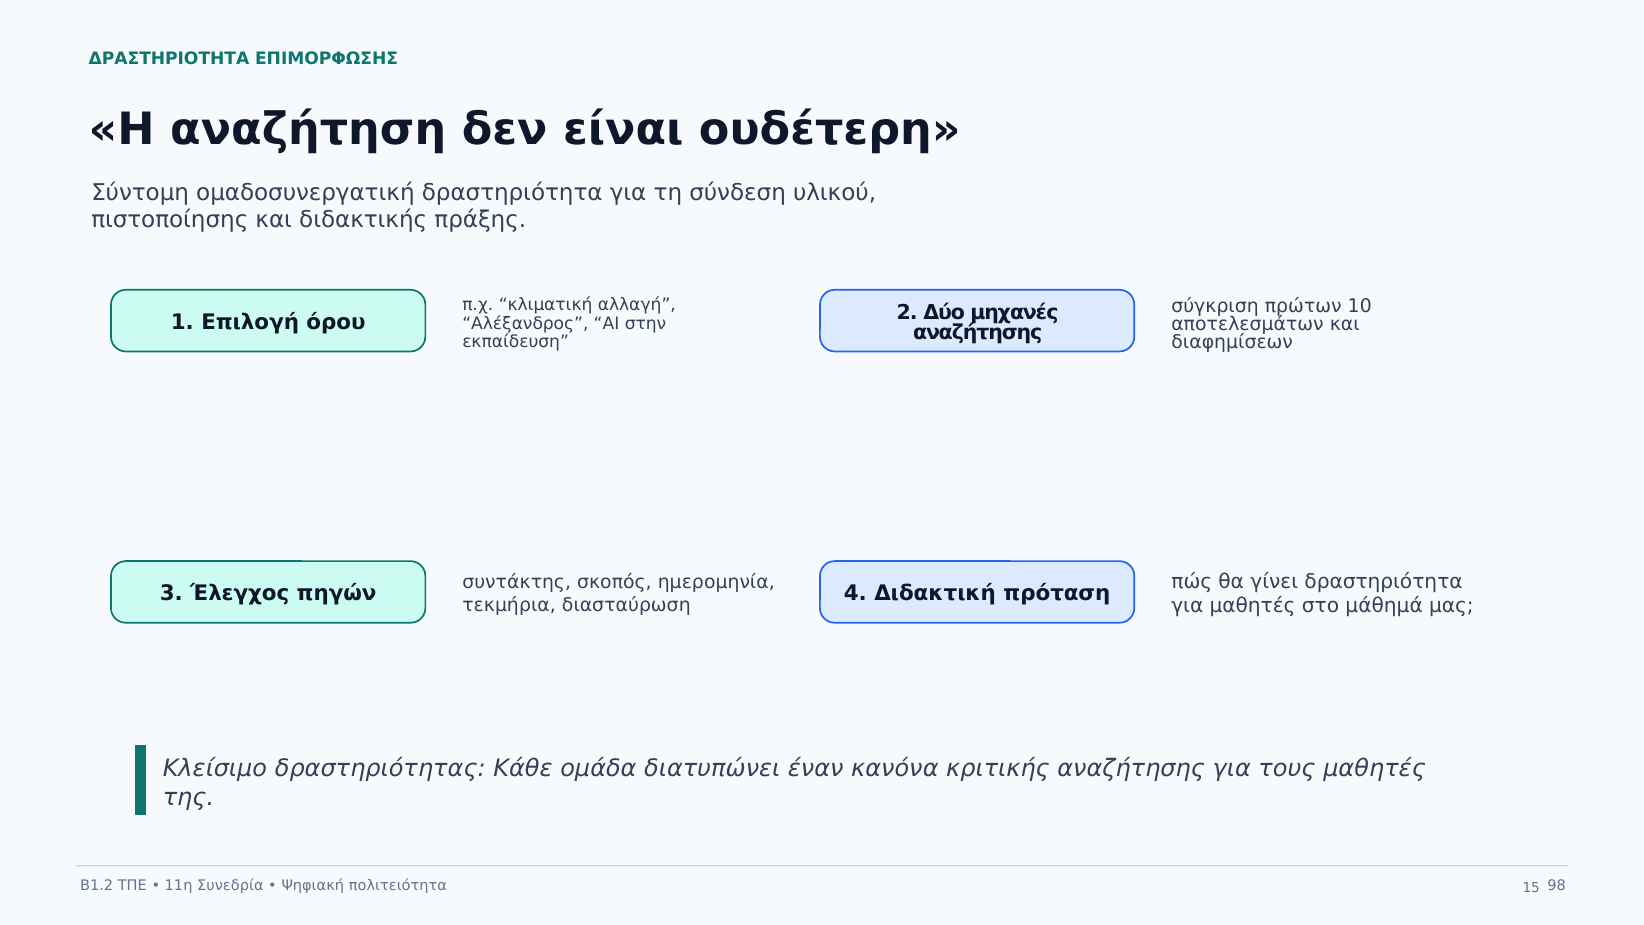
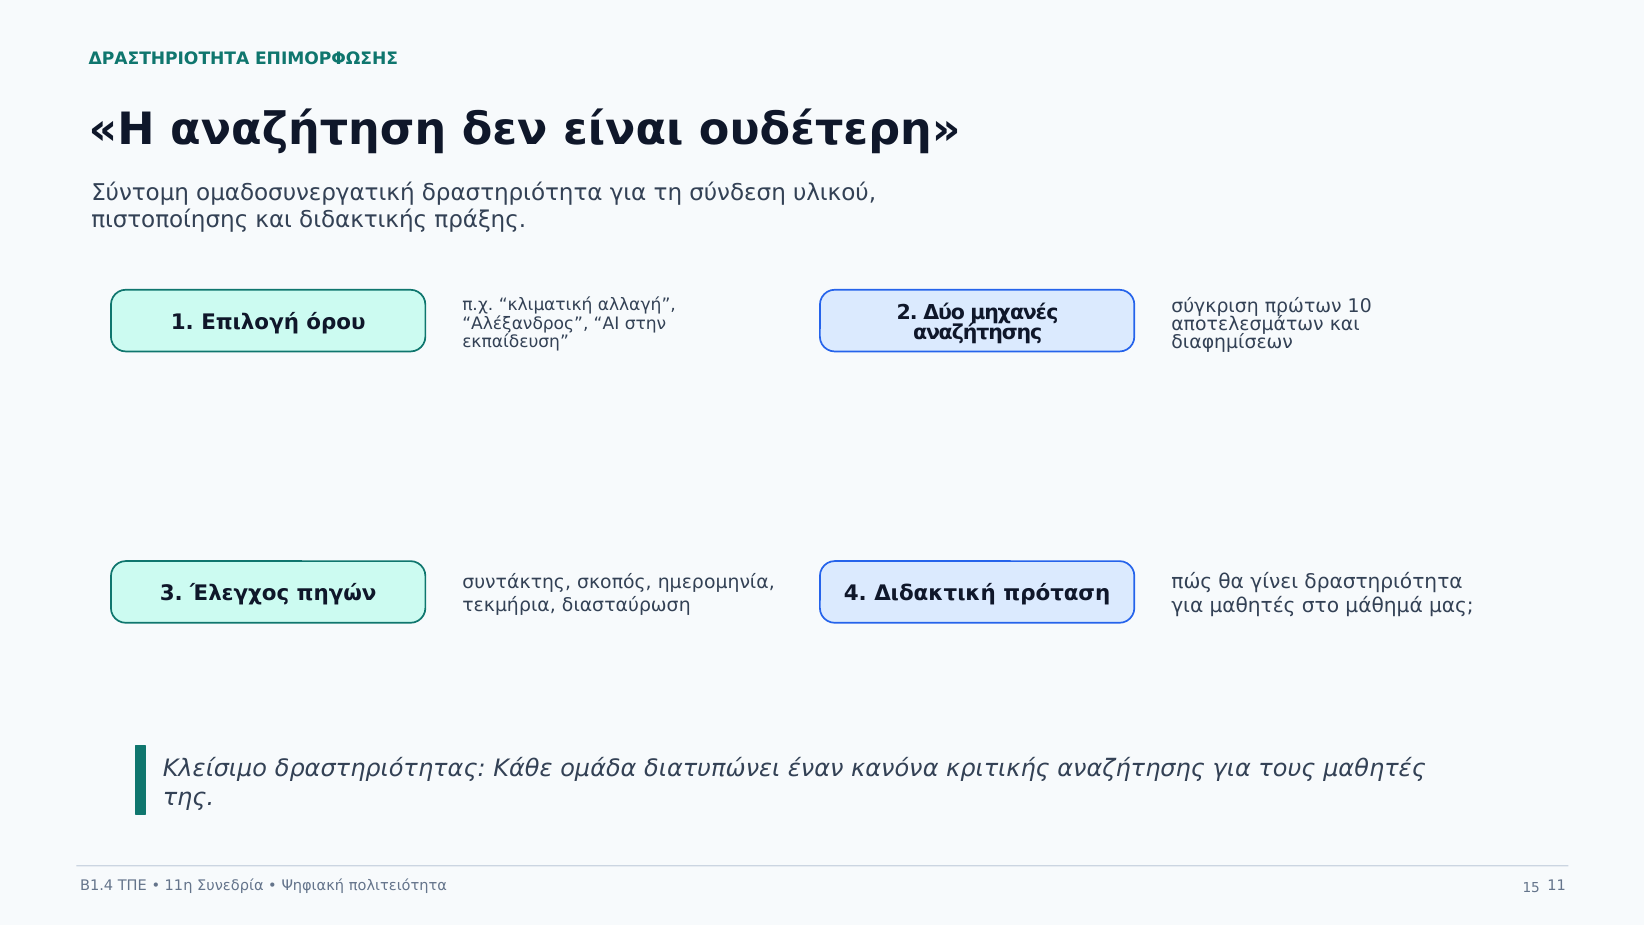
Β1.2: Β1.2 -> Β1.4 (97, 885)
98: 98 -> 11 (1557, 885)
